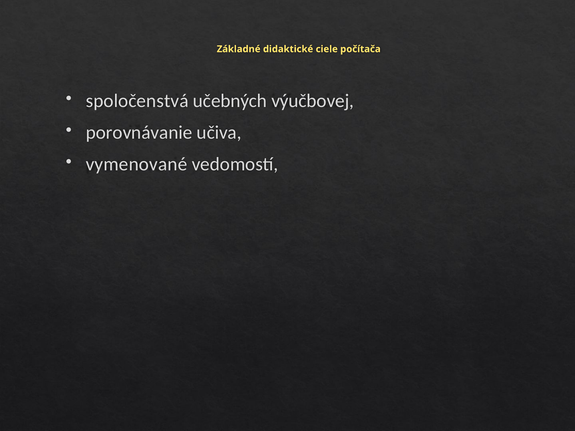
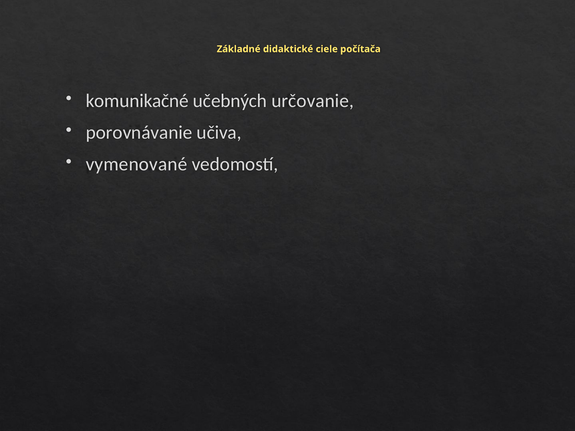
spoločenstvá: spoločenstvá -> komunikačné (137, 101)
výučbovej: výučbovej -> určovanie (313, 101)
